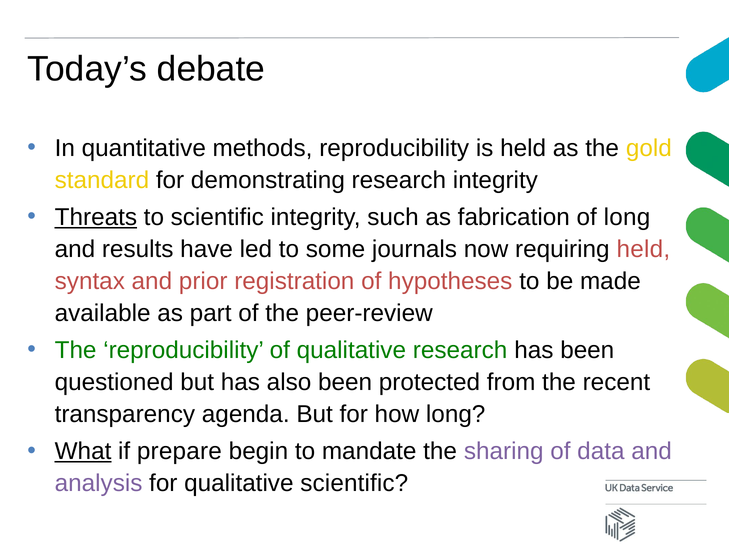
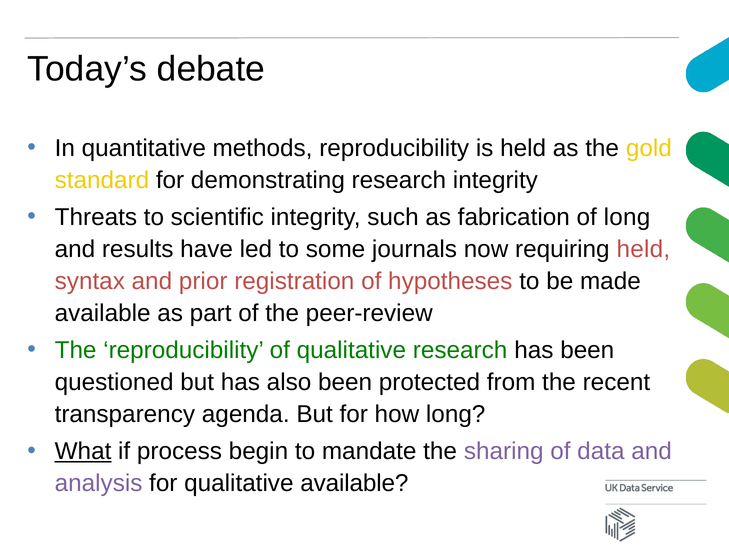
Threats underline: present -> none (96, 217)
prepare: prepare -> process (179, 451)
qualitative scientific: scientific -> available (354, 483)
